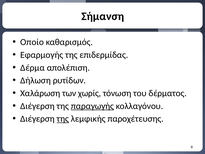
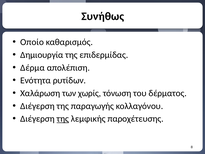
Σήμανση: Σήμανση -> Συνήθως (103, 16)
Εφαρμογής: Εφαρμογής -> Δημιουργία (42, 55)
Δήλωση: Δήλωση -> Ενότητα (36, 80)
παραγωγής underline: present -> none (92, 106)
